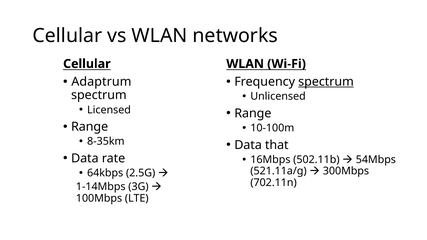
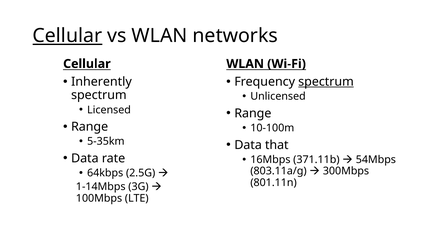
Cellular underline: none -> present (67, 36)
Adaptrum: Adaptrum -> Inherently (101, 82)
8-35km: 8-35km -> 5-35km (106, 142)
502.11b: 502.11b -> 371.11b (316, 160)
521.11a/g: 521.11a/g -> 803.11a/g (278, 171)
702.11n: 702.11n -> 801.11n (274, 183)
